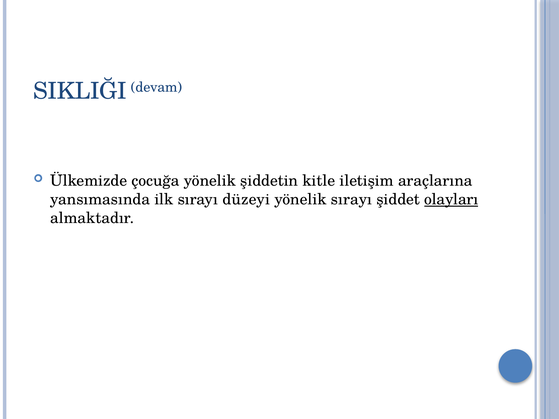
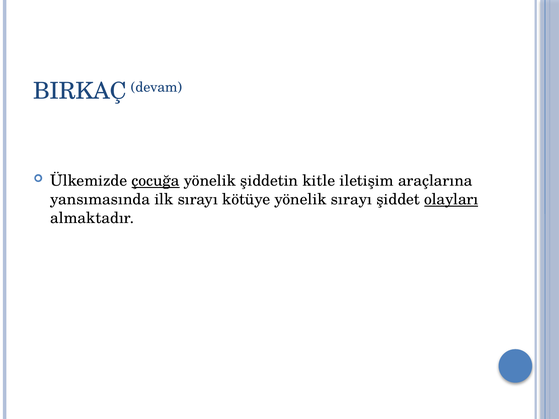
SIKLIĞI: SIKLIĞI -> BIRKAÇ (80, 91)
çocuğa underline: none -> present (156, 181)
düzeyi: düzeyi -> kötüye (246, 200)
